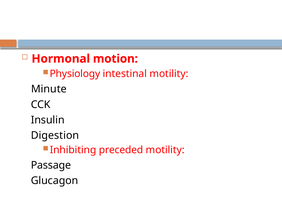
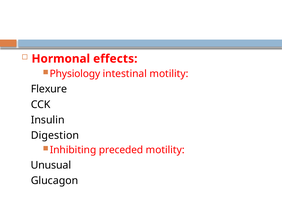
motion: motion -> effects (115, 59)
Minute: Minute -> Flexure (49, 89)
Passage: Passage -> Unusual (51, 165)
